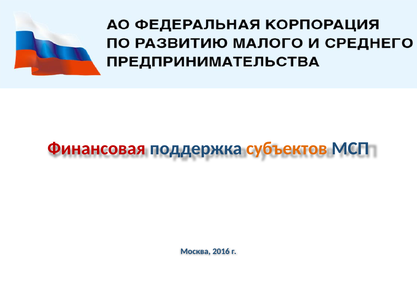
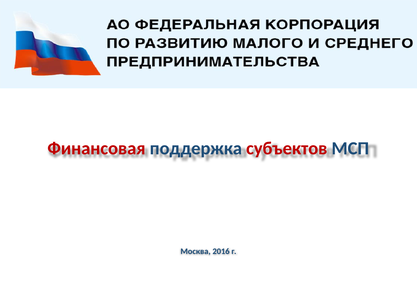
субъектов colour: orange -> red (287, 148)
